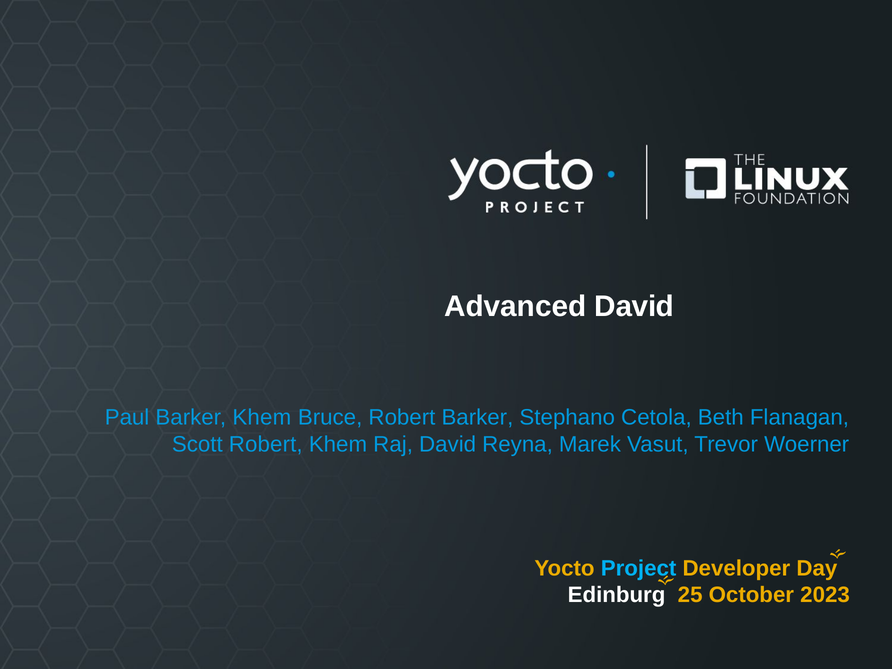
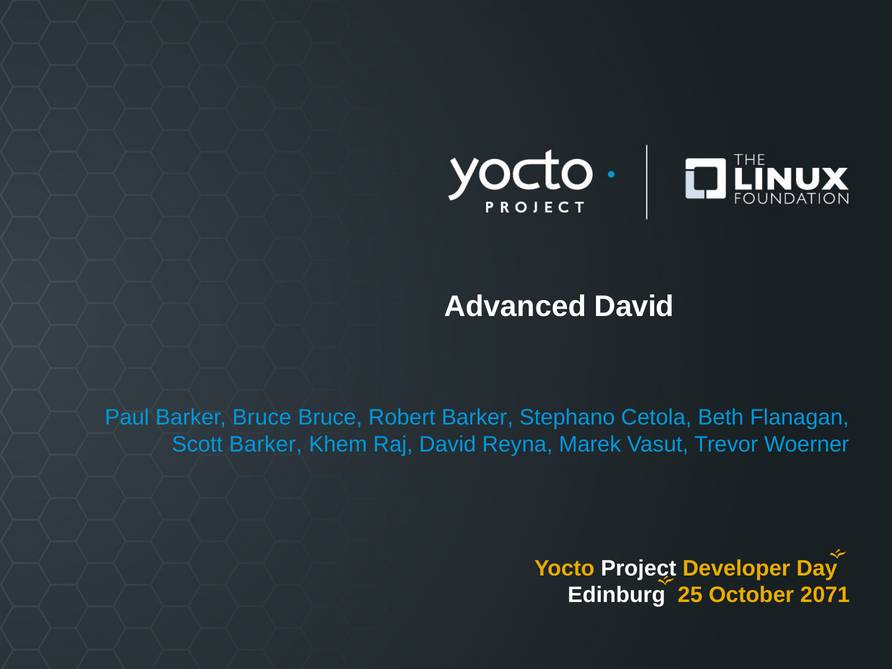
Barker Khem: Khem -> Bruce (262, 417)
Scott Robert: Robert -> Barker (266, 444)
Project colour: light blue -> white (639, 568)
2023: 2023 -> 2071 (825, 595)
